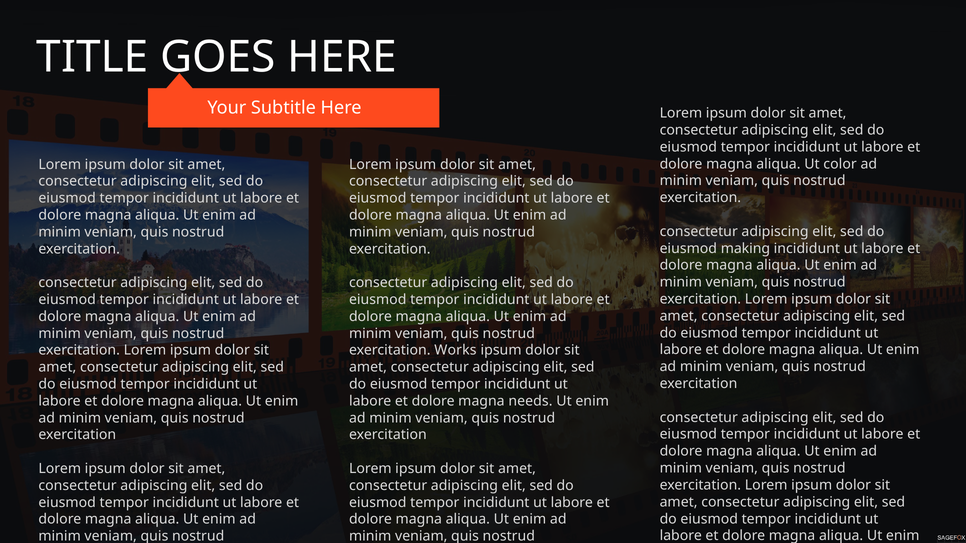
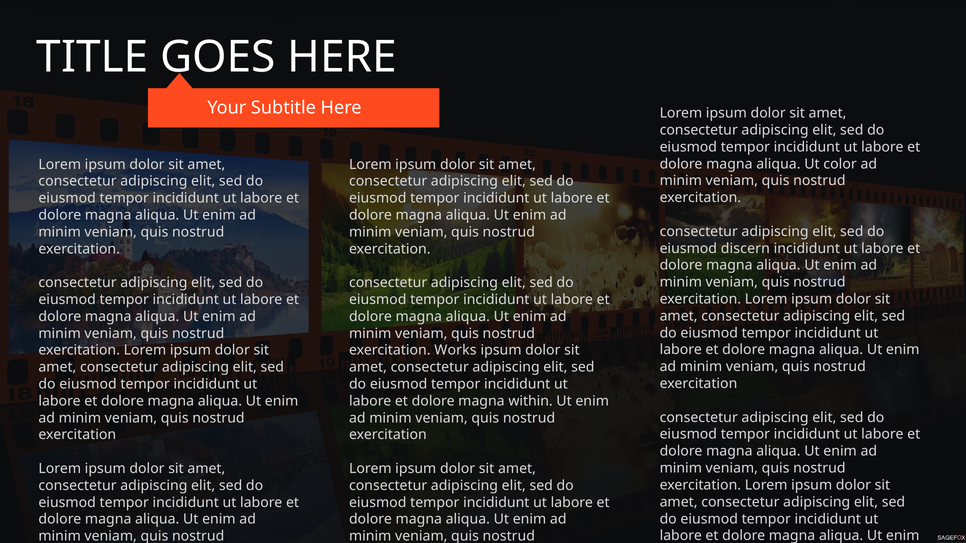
making: making -> discern (745, 249)
needs: needs -> within (531, 401)
